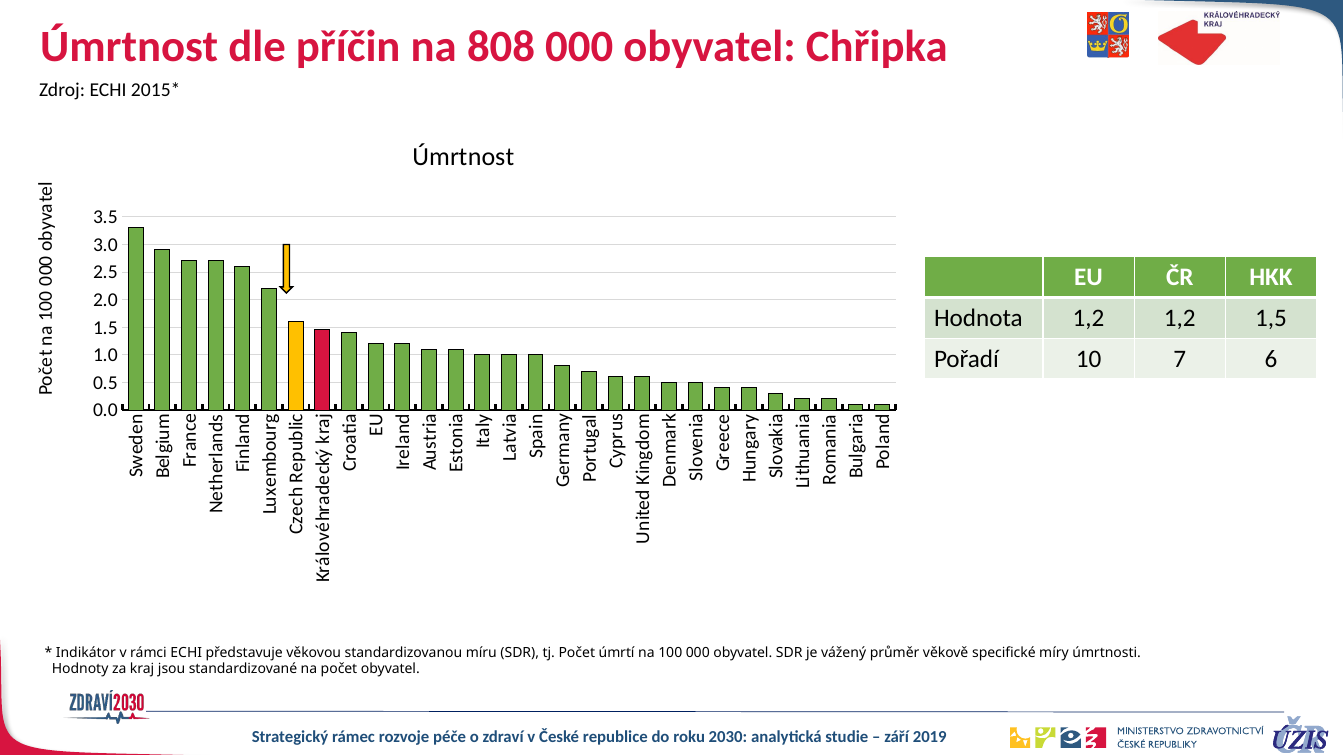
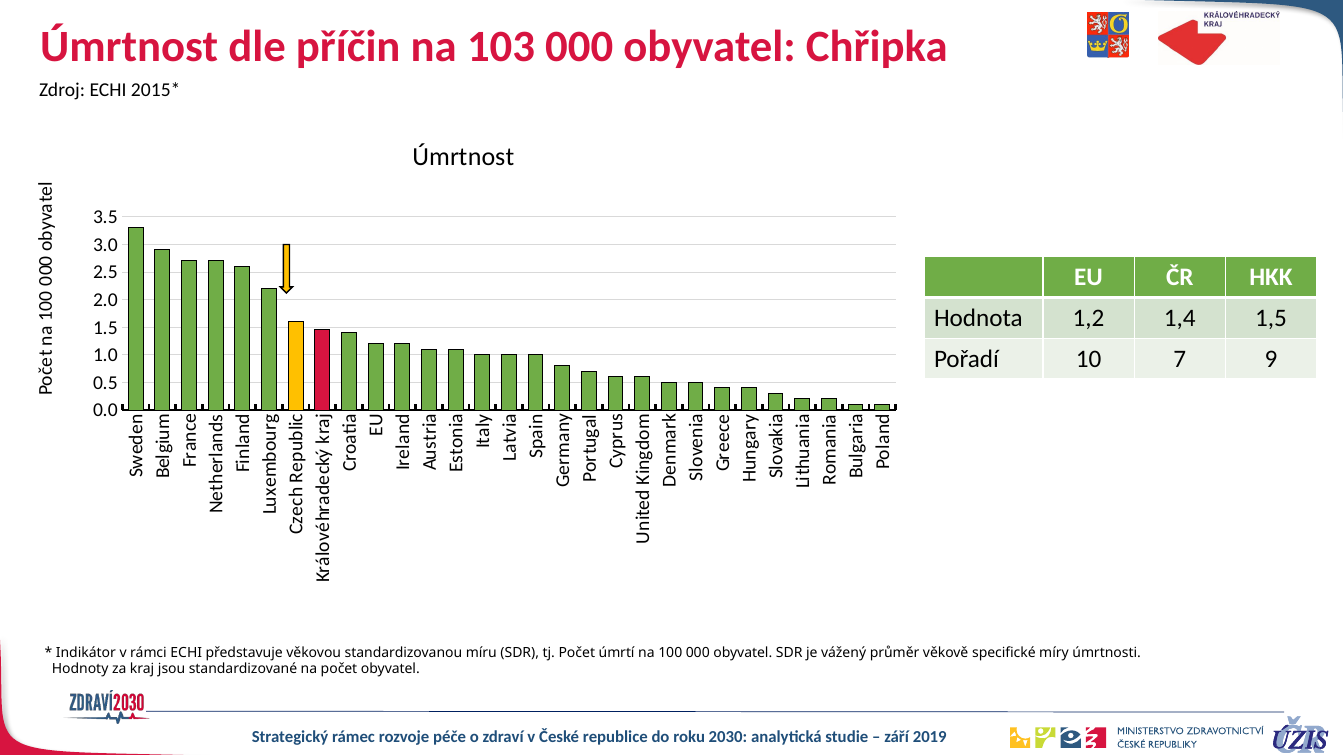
808: 808 -> 103 (501, 47)
1,2 1,2: 1,2 -> 1,4 (1180, 318)
6: 6 -> 9 (1271, 359)
